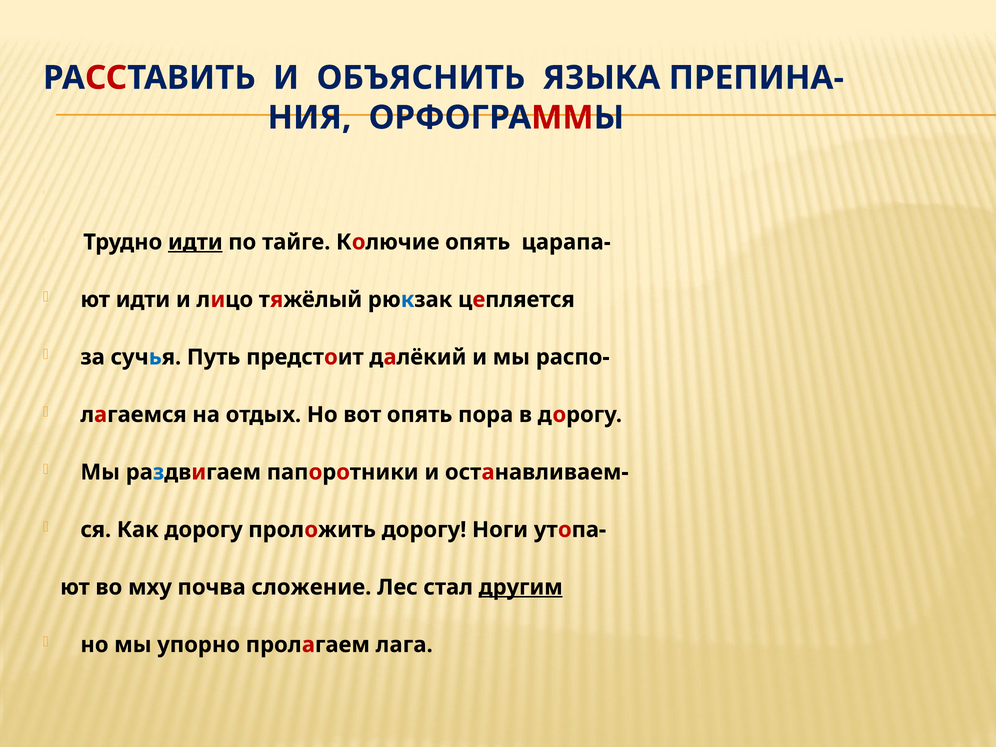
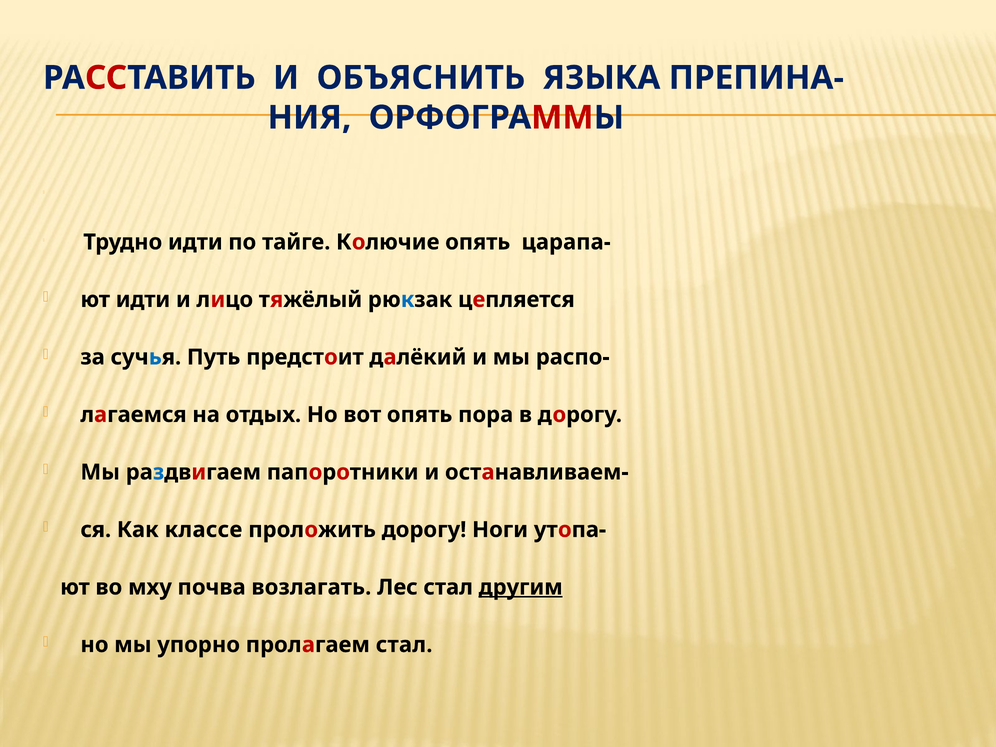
идти underline: present -> none (195, 242)
Как дорогу: дорогу -> классе (203, 530)
сложение: сложение -> возлагать (311, 587)
пролагаем лага: лага -> стал (404, 645)
